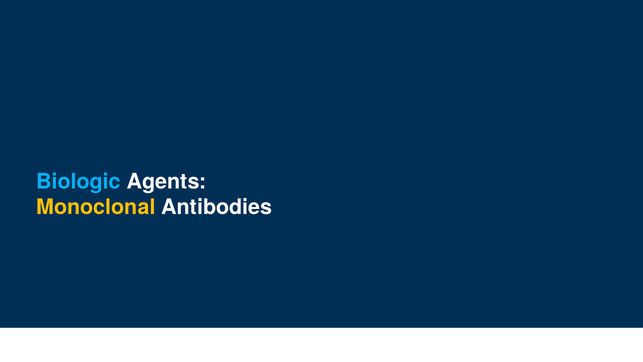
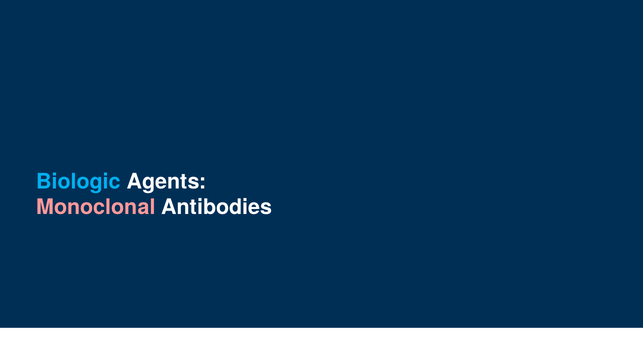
Monoclonal colour: yellow -> pink (96, 207)
